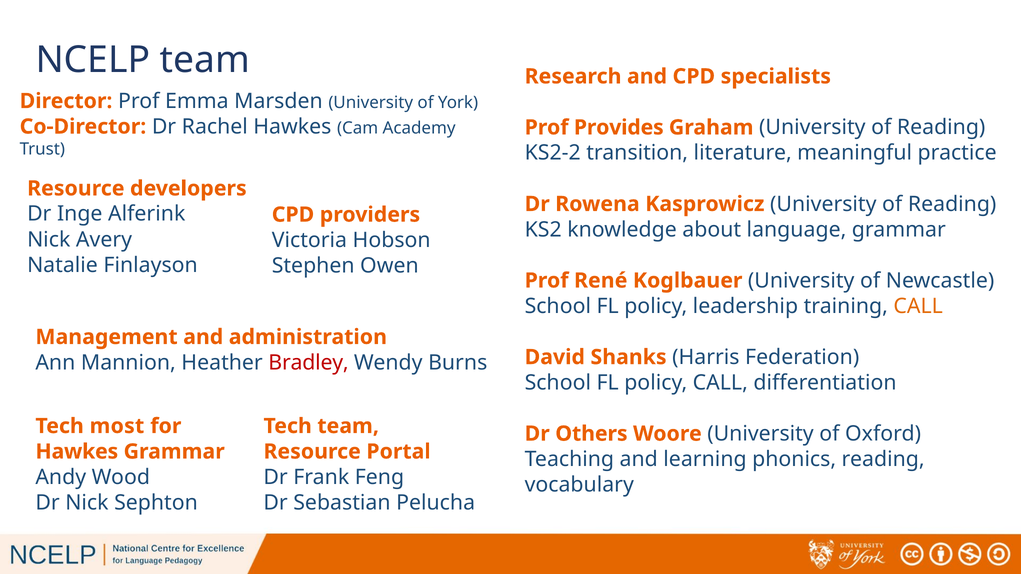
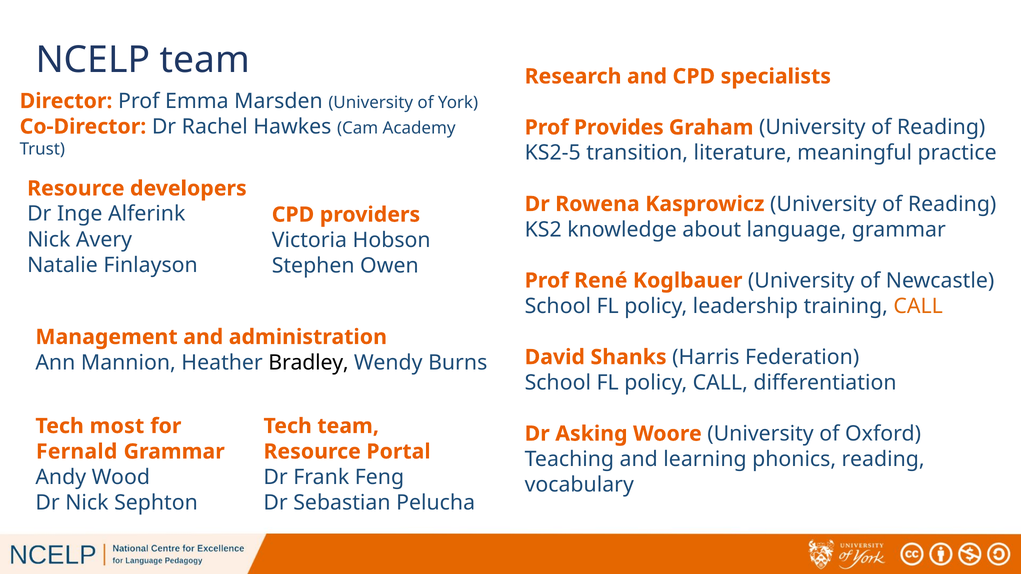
KS2-2: KS2-2 -> KS2-5 (553, 153)
Bradley colour: red -> black (309, 363)
Others: Others -> Asking (591, 434)
Hawkes: Hawkes -> Fernald (77, 452)
